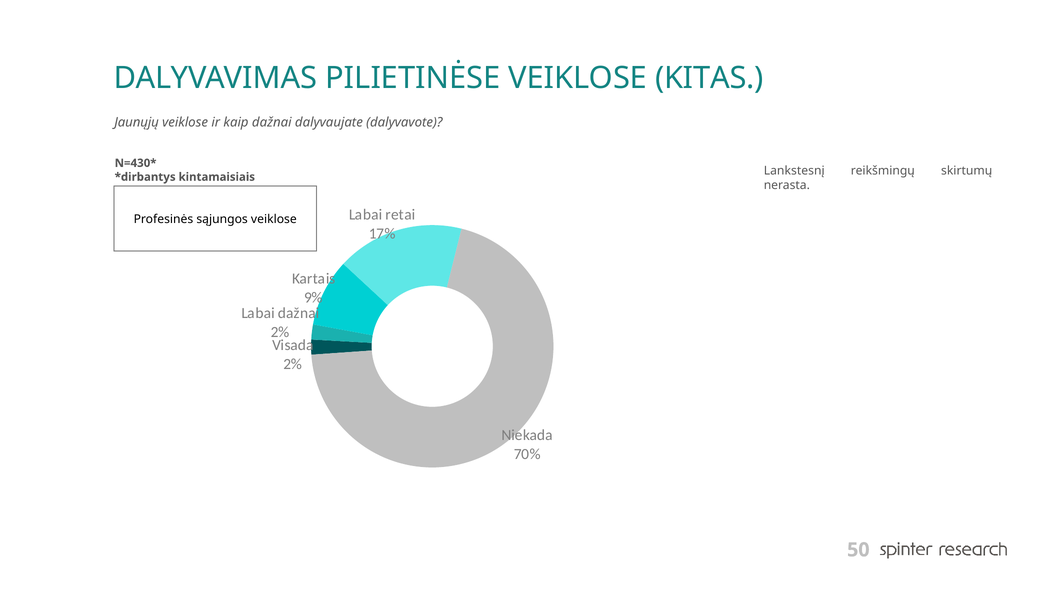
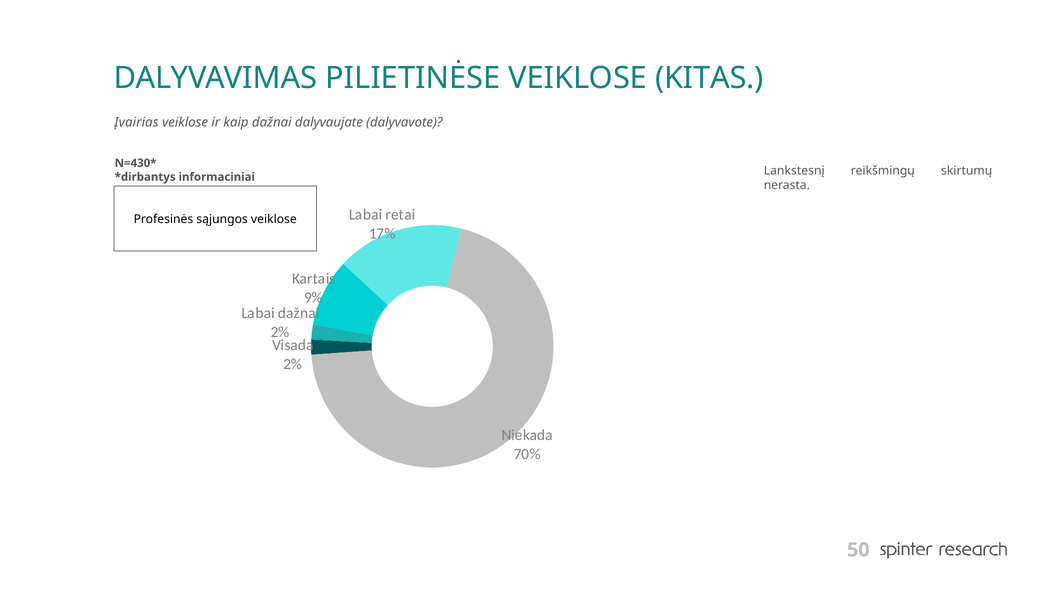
Jaunųjų: Jaunųjų -> Įvairias (136, 122)
kintamaisiais: kintamaisiais -> informaciniai (217, 177)
